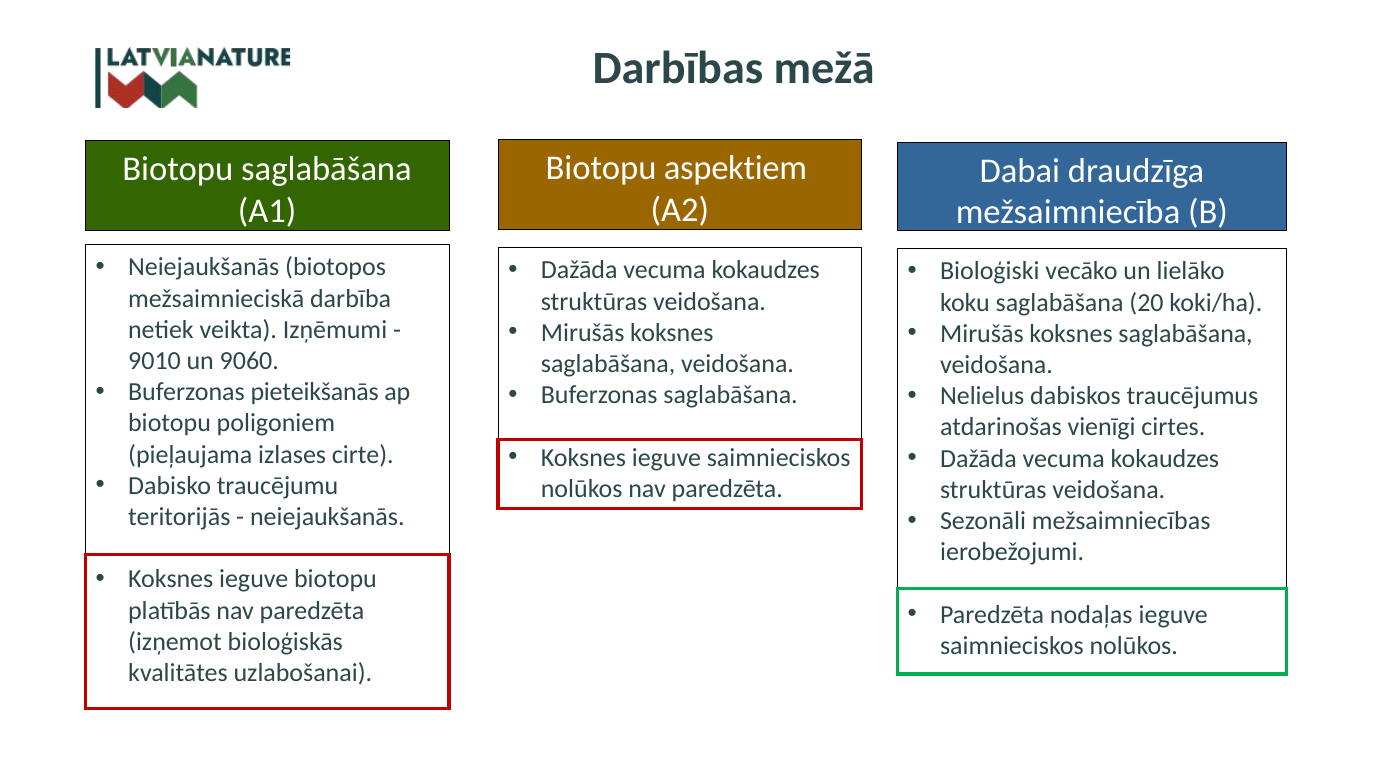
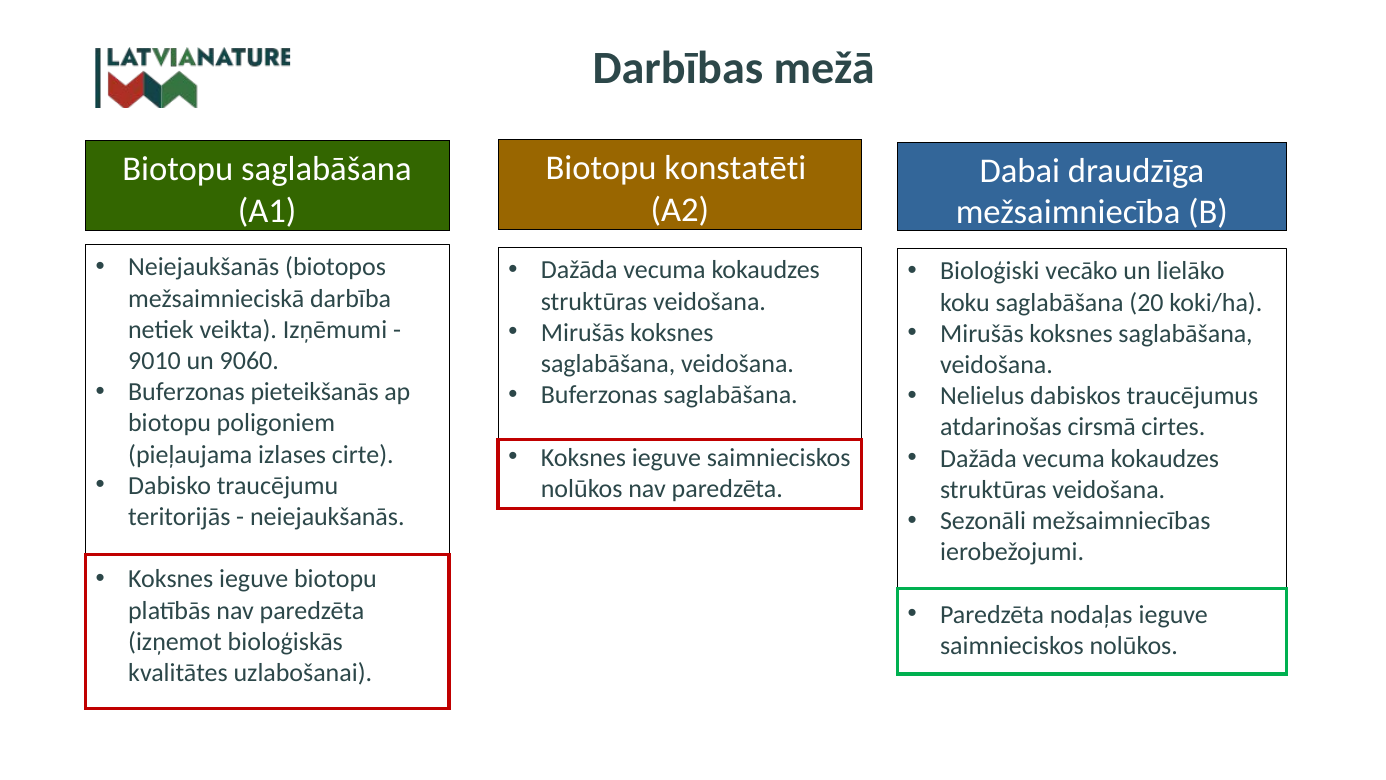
aspektiem: aspektiem -> konstatēti (735, 168)
vienīgi: vienīgi -> cirsmā (1102, 427)
